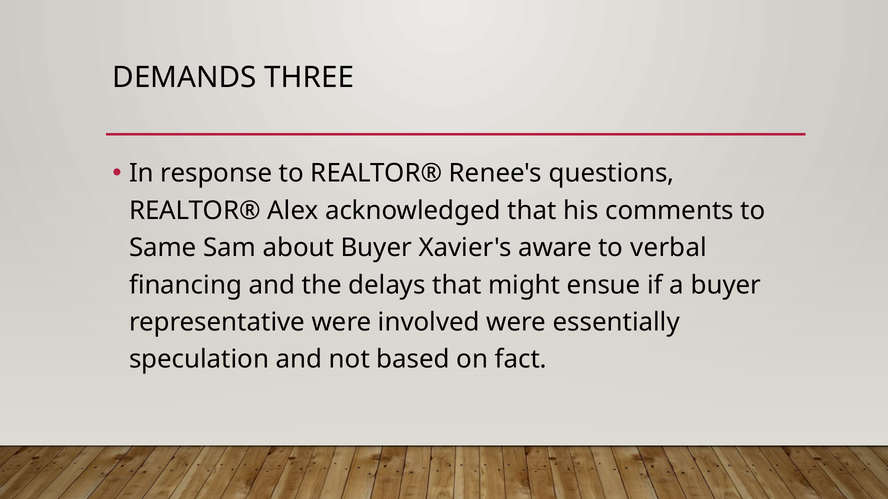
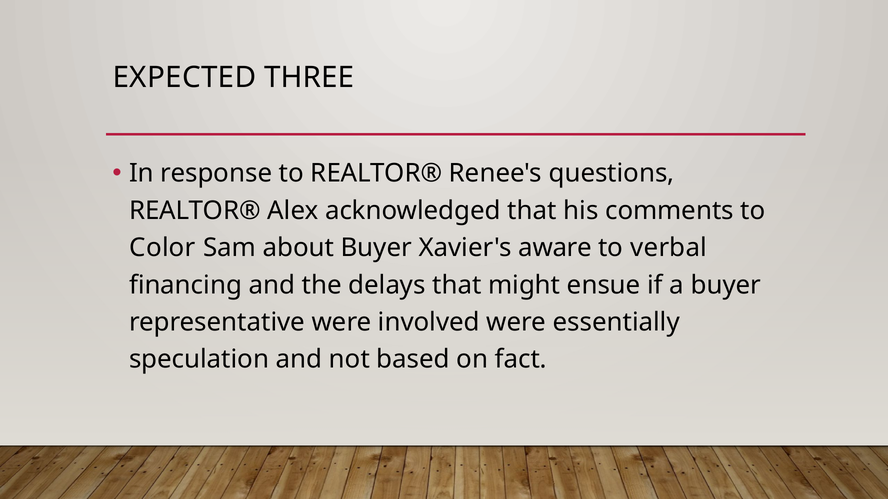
DEMANDS: DEMANDS -> EXPECTED (184, 78)
Same: Same -> Color (163, 248)
